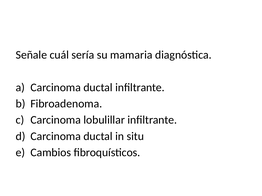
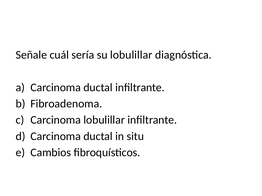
su mamaria: mamaria -> lobulillar (131, 55)
